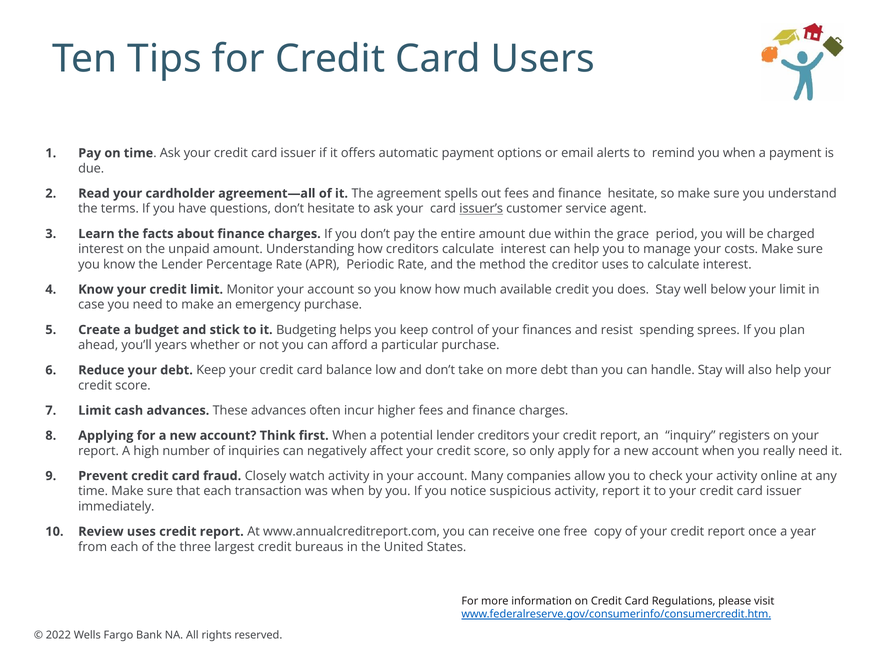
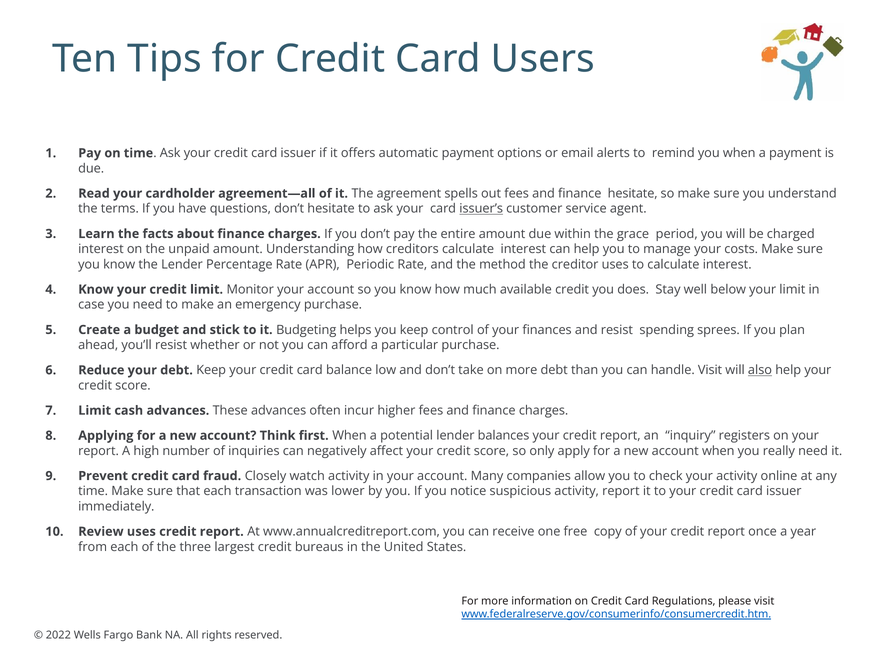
you’ll years: years -> resist (171, 345)
handle Stay: Stay -> Visit (710, 370)
also underline: none -> present (760, 370)
lender creditors: creditors -> balances (504, 436)
was when: when -> lower (348, 491)
